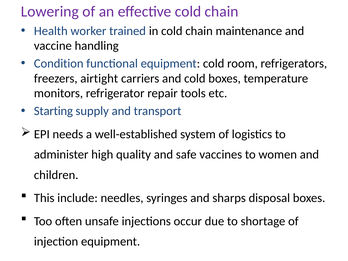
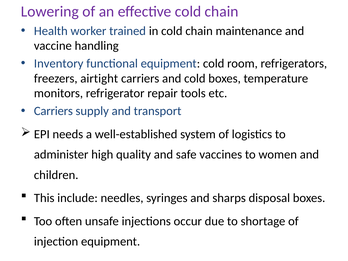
Condition: Condition -> Inventory (59, 64)
Starting: Starting -> Carriers (53, 111)
